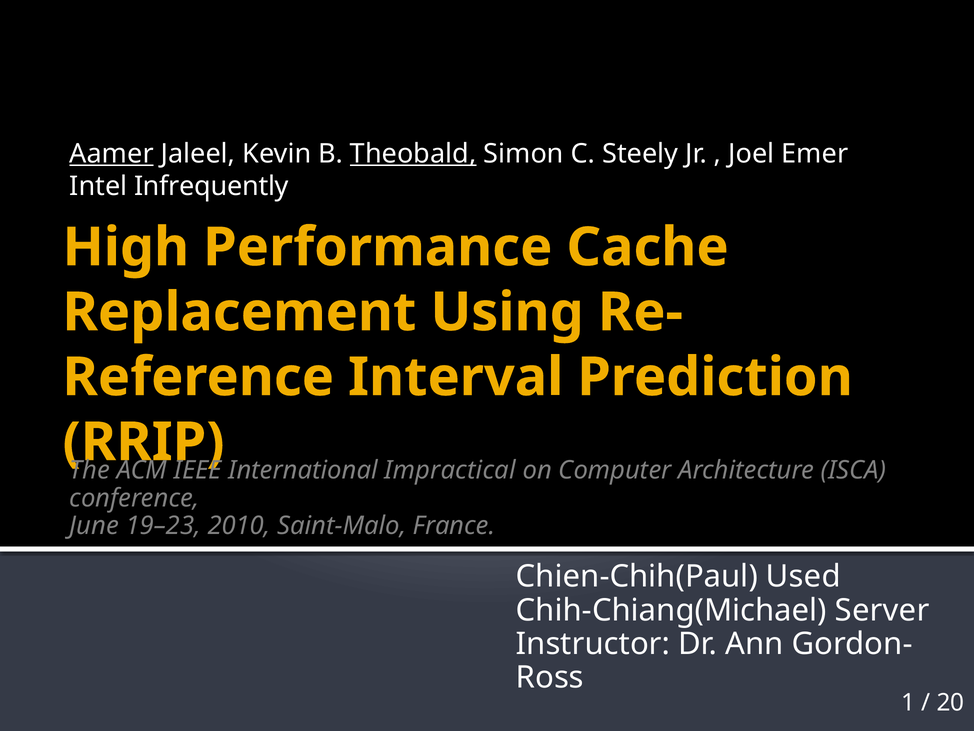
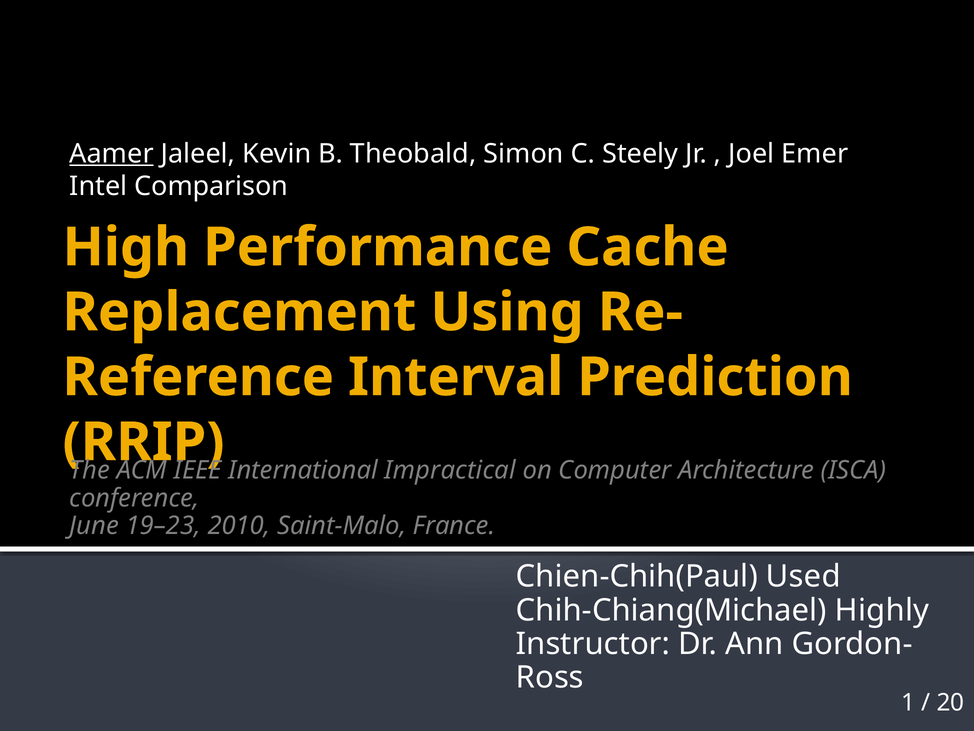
Theobald underline: present -> none (413, 153)
Infrequently: Infrequently -> Comparison (211, 186)
Server: Server -> Highly (882, 610)
